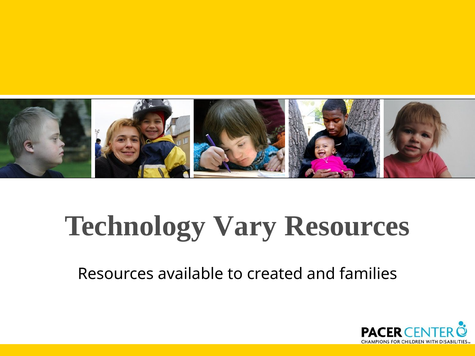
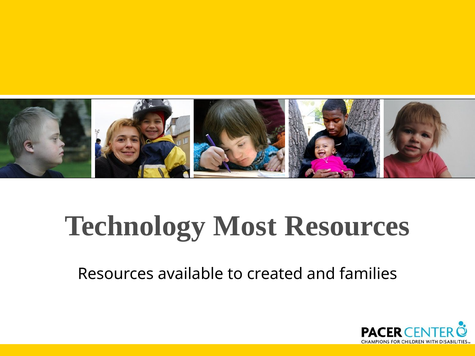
Vary: Vary -> Most (245, 226)
